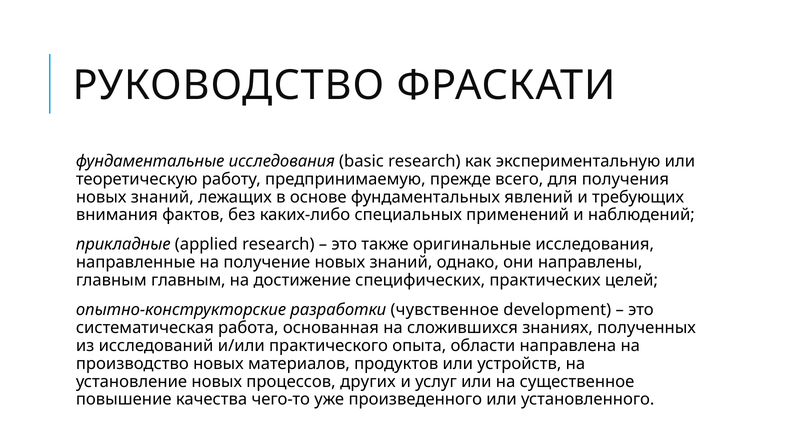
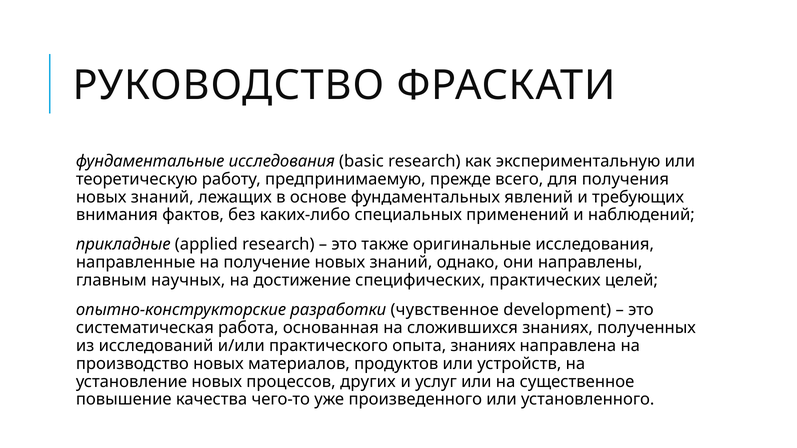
главным главным: главным -> научных (188, 281)
опыта области: области -> знаниях (483, 346)
